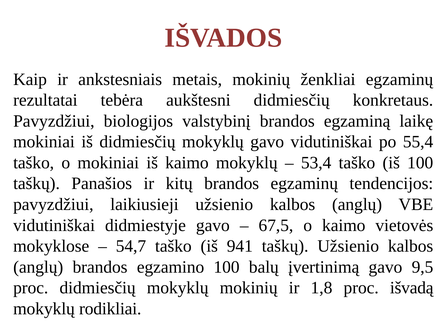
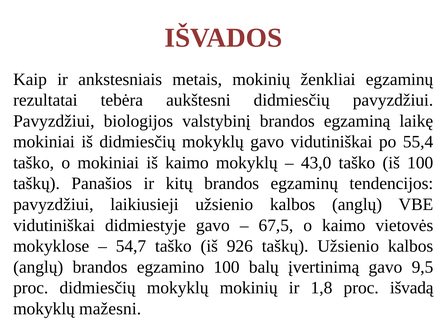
didmiesčių konkretaus: konkretaus -> pavyzdžiui (393, 100)
53,4: 53,4 -> 43,0 (316, 163)
941: 941 -> 926 (240, 246)
rodikliai: rodikliai -> mažesni (110, 309)
